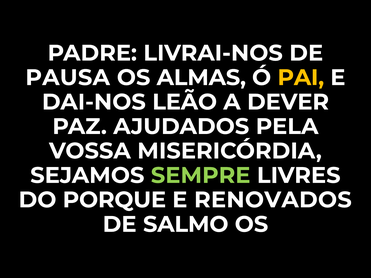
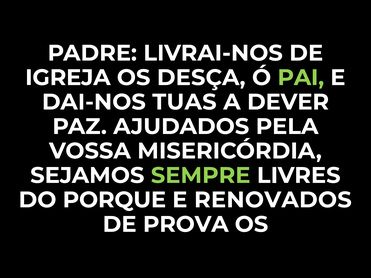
PAUSA: PAUSA -> IGREJA (68, 78)
ALMAS: ALMAS -> DESÇA (201, 78)
PAI colour: yellow -> light green (301, 78)
LEÃO: LEÃO -> TUAS (184, 102)
SALMO: SALMO -> PROVA (186, 225)
